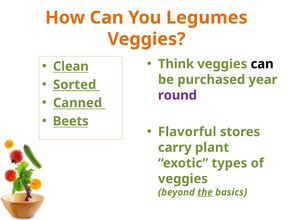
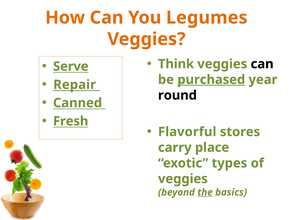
Clean: Clean -> Serve (71, 66)
purchased underline: none -> present (211, 80)
Sorted: Sorted -> Repair (75, 85)
round colour: purple -> black (177, 95)
Beets: Beets -> Fresh (71, 121)
plant: plant -> place (212, 147)
